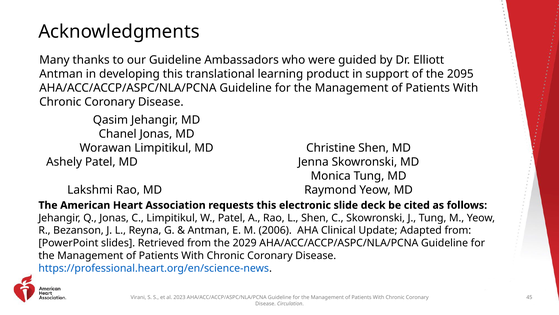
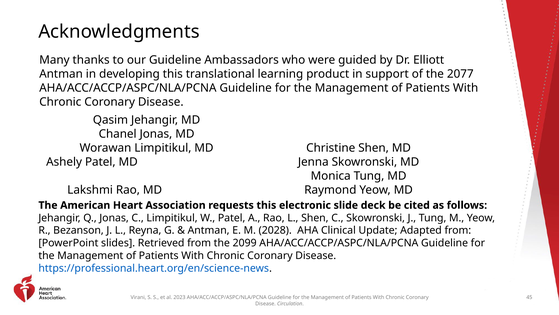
2095: 2095 -> 2077 (460, 74)
2006: 2006 -> 2028 (275, 230)
2029: 2029 -> 2099 (245, 243)
